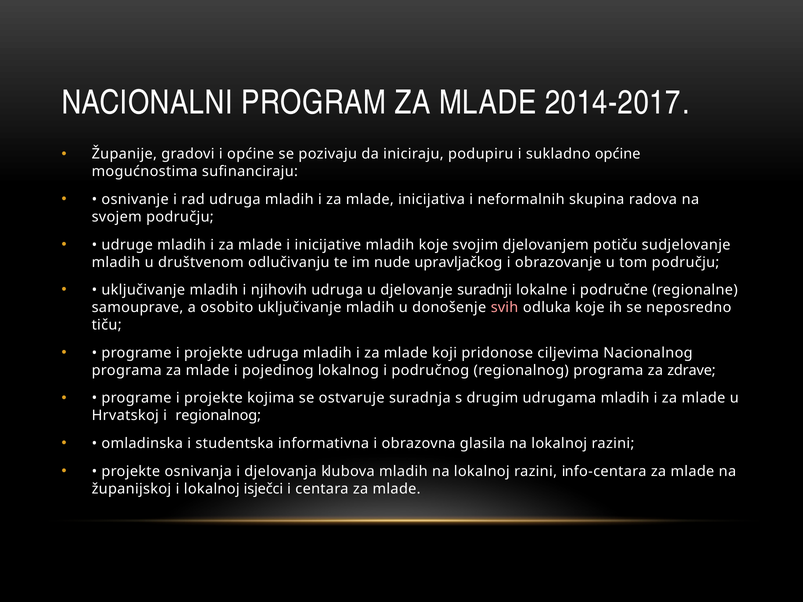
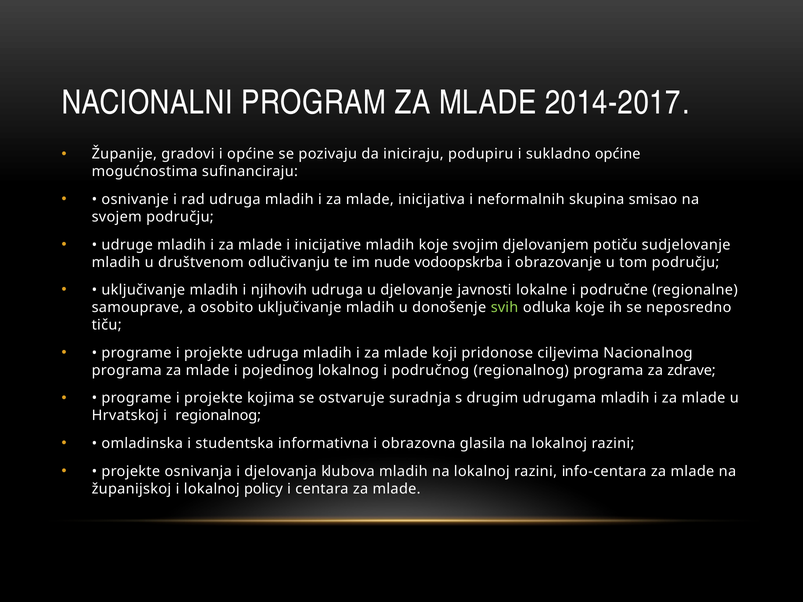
radova: radova -> smisao (653, 200)
upravljačkog: upravljačkog -> vodoopskrba (458, 262)
suradnji: suradnji -> javnosti (484, 290)
svih colour: pink -> light green (504, 308)
isječci: isječci -> policy (263, 489)
